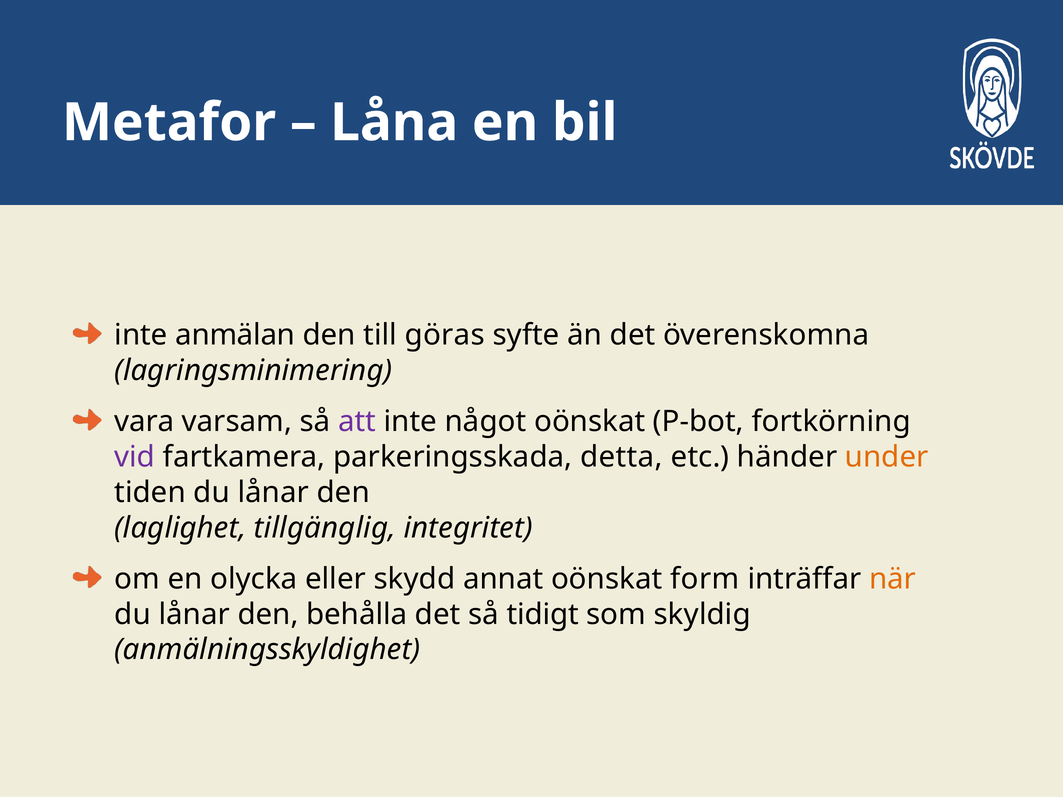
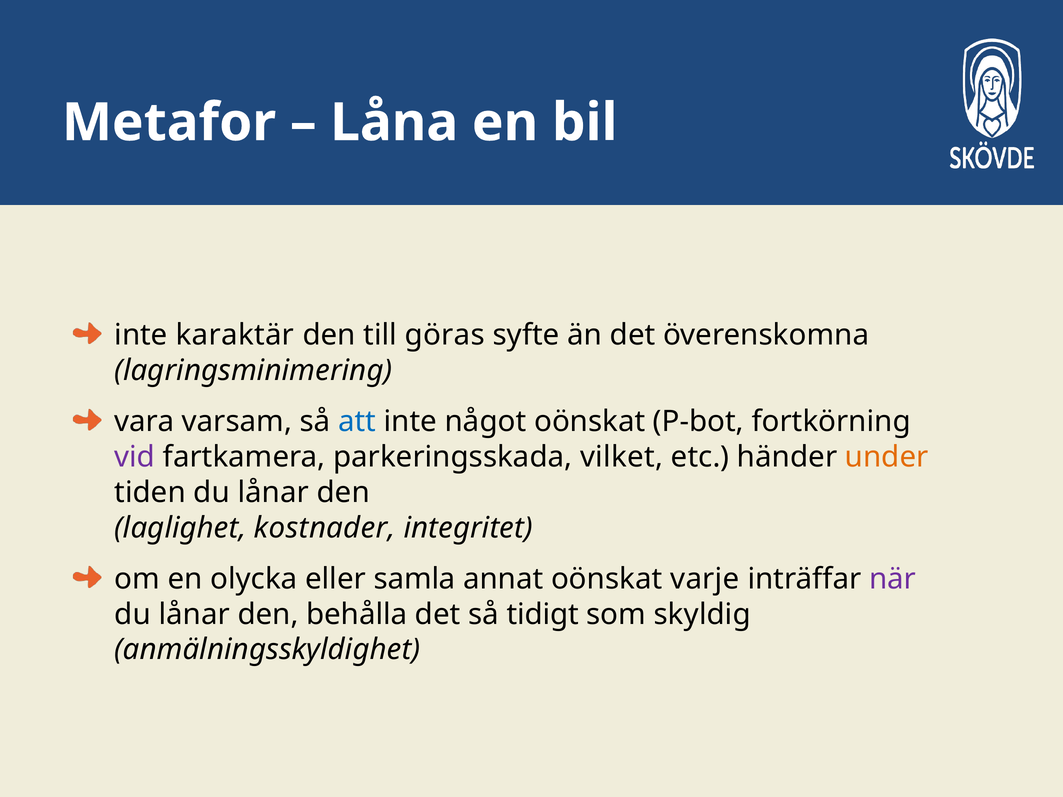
anmälan: anmälan -> karaktär (235, 335)
att colour: purple -> blue (357, 422)
detta: detta -> vilket (622, 457)
tillgänglig: tillgänglig -> kostnader (325, 528)
skydd: skydd -> samla (415, 579)
form: form -> varje (705, 579)
när colour: orange -> purple (893, 579)
